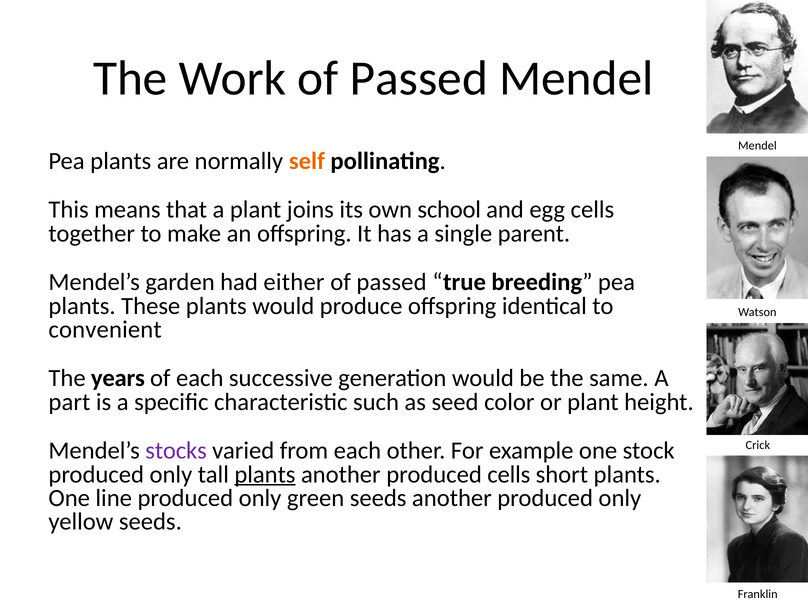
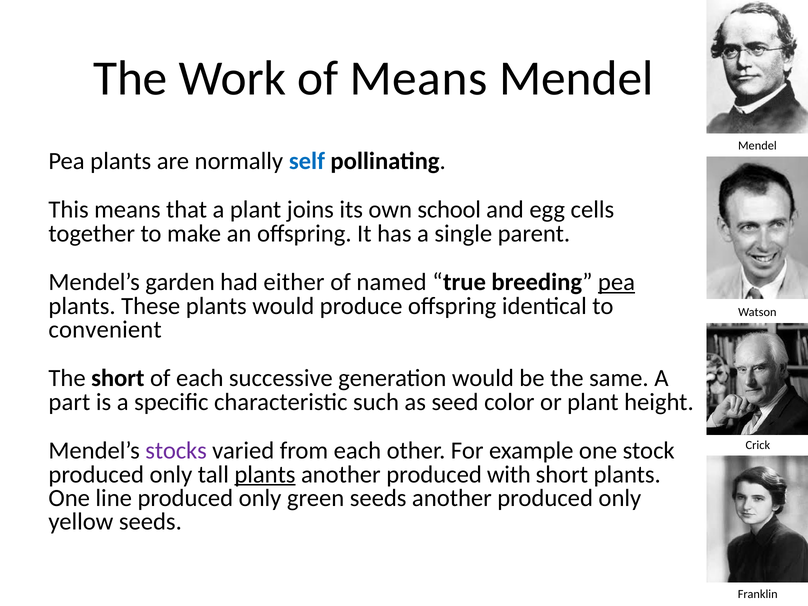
Work of Passed: Passed -> Means (419, 78)
self colour: orange -> blue (307, 161)
passed: passed -> named (392, 282)
pea underline: none -> present (616, 282)
The years: years -> short (118, 378)
produced cells: cells -> with (509, 474)
